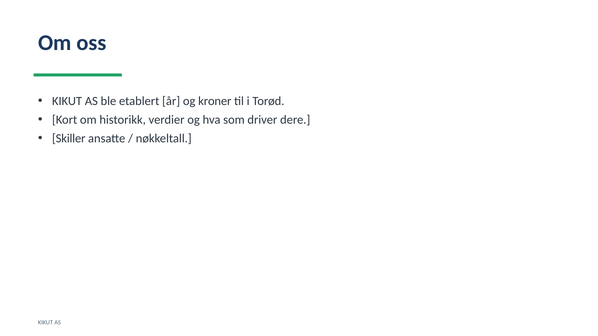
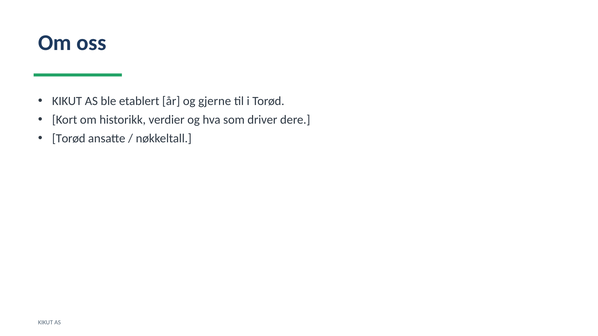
kroner: kroner -> gjerne (215, 101)
Skiller: Skiller -> Torød (69, 139)
